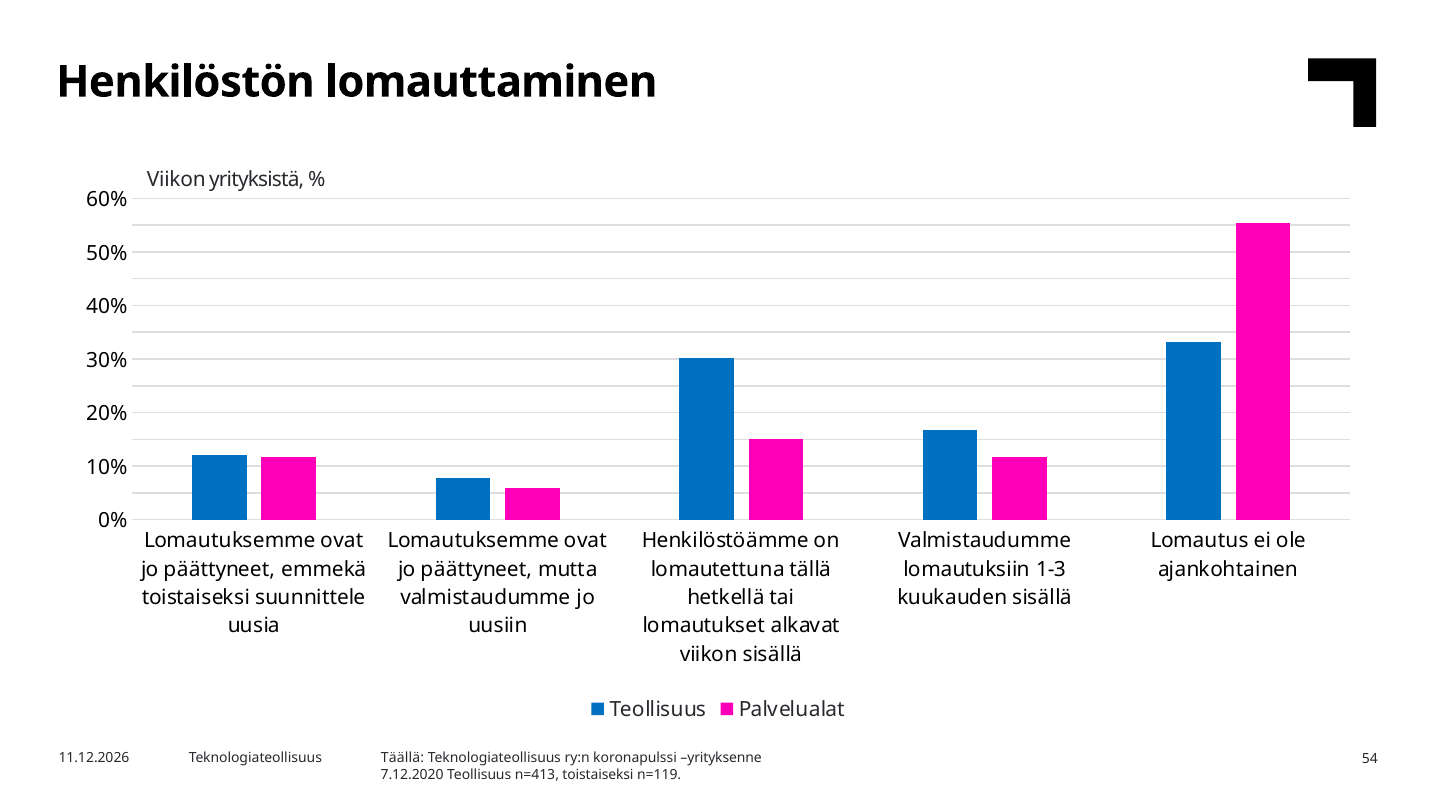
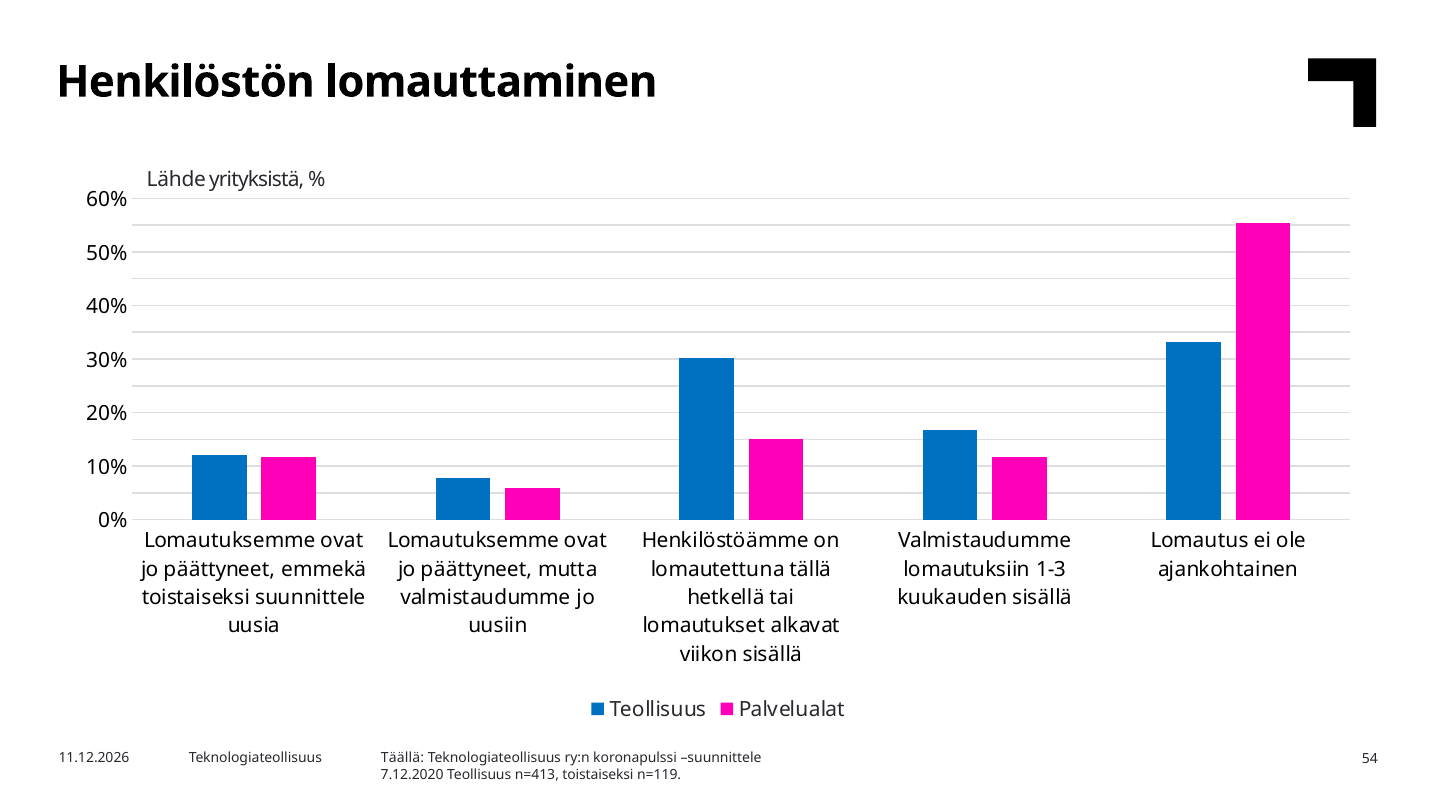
Viikon: Viikon -> Lähde (176, 180)
koronapulssi yrityksenne: yrityksenne -> suunnittele (721, 758)
